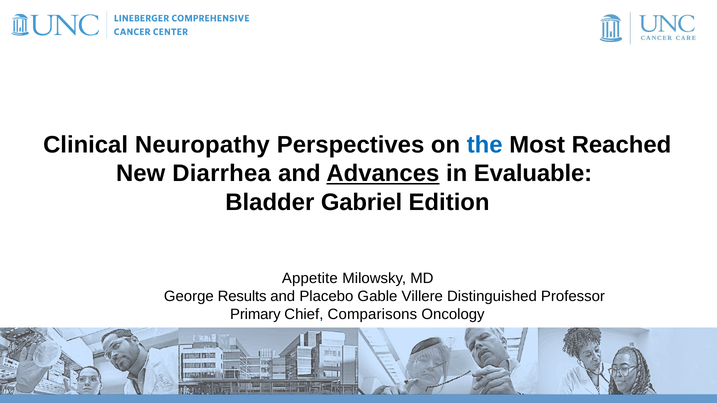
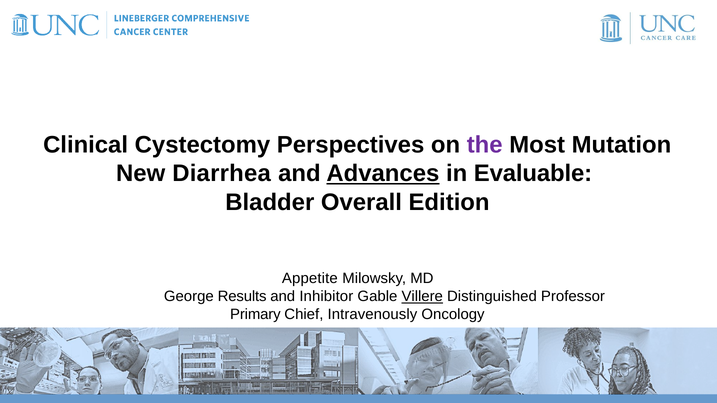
Neuropathy: Neuropathy -> Cystectomy (202, 145)
the colour: blue -> purple (485, 145)
Reached: Reached -> Mutation (621, 145)
Gabriel: Gabriel -> Overall (361, 202)
Placebo: Placebo -> Inhibitor (326, 297)
Villere underline: none -> present (422, 297)
Comparisons: Comparisons -> Intravenously (372, 315)
